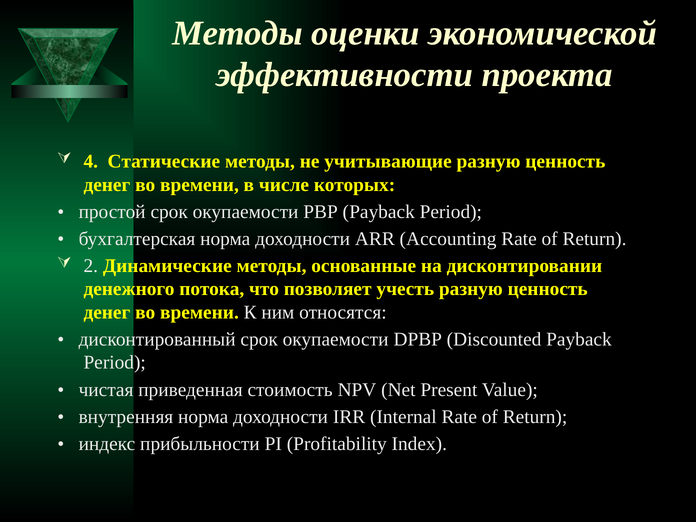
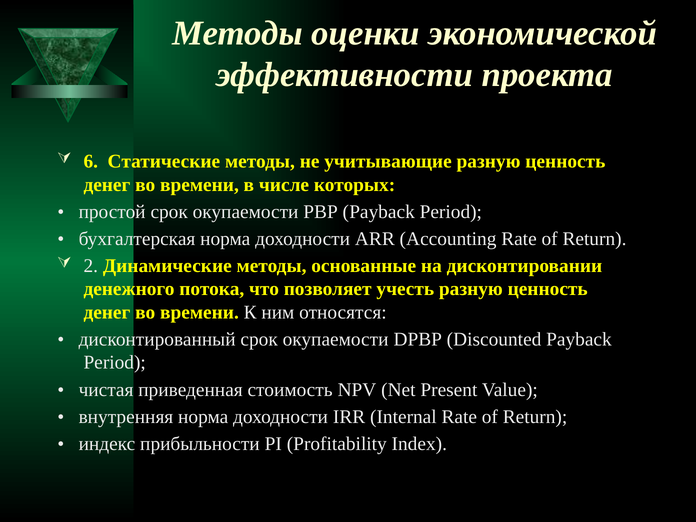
4: 4 -> 6 (91, 161)
